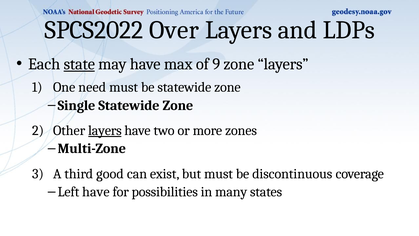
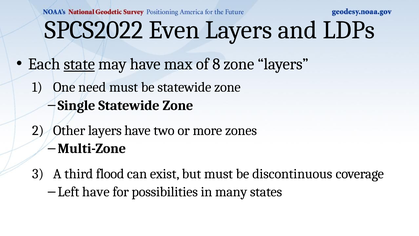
Over: Over -> Even (174, 30)
9: 9 -> 8 (216, 64)
layers underline: present -> none (105, 130)
good: good -> flood (110, 174)
